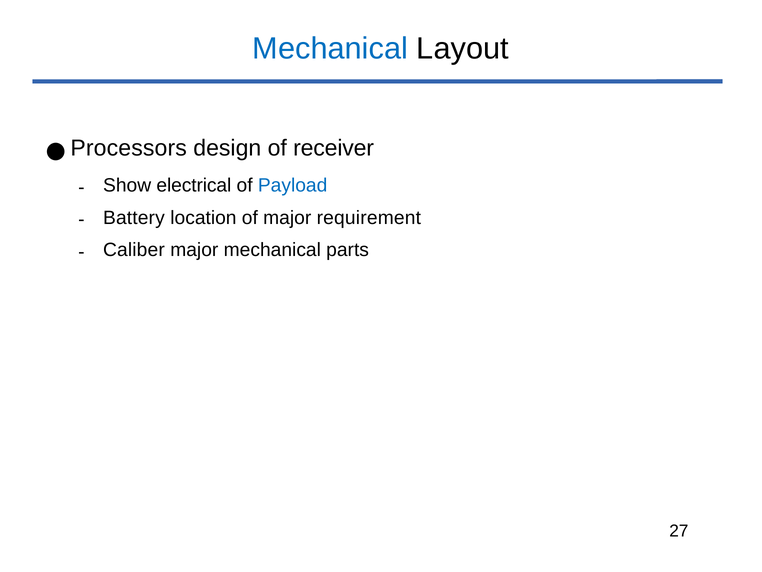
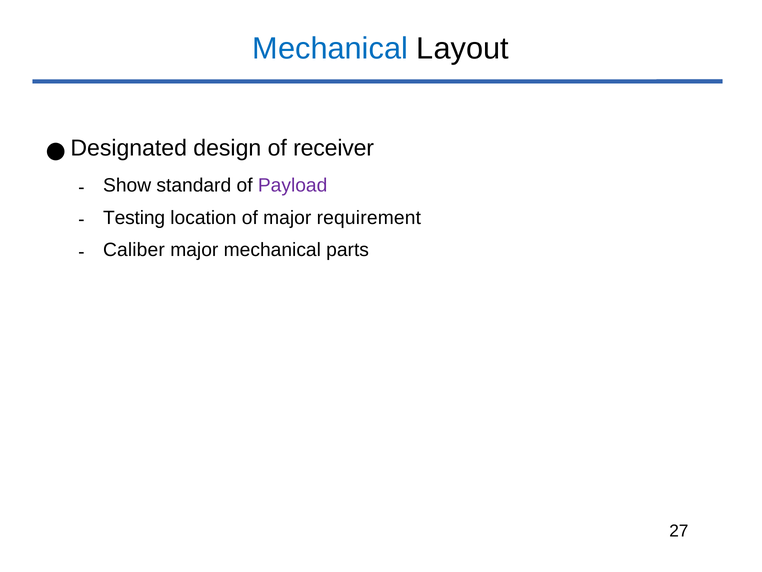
Processors: Processors -> Designated (129, 148)
electrical: electrical -> standard (194, 185)
Payload colour: blue -> purple (293, 185)
Battery: Battery -> Testing (134, 218)
